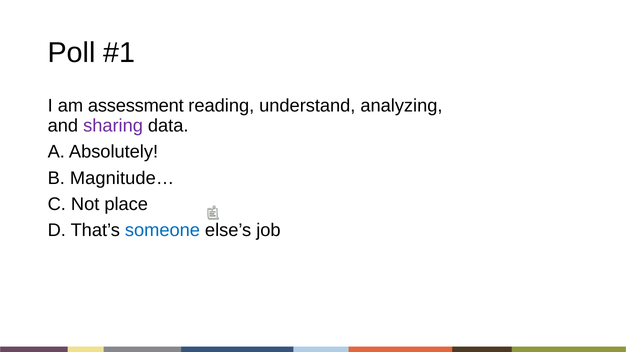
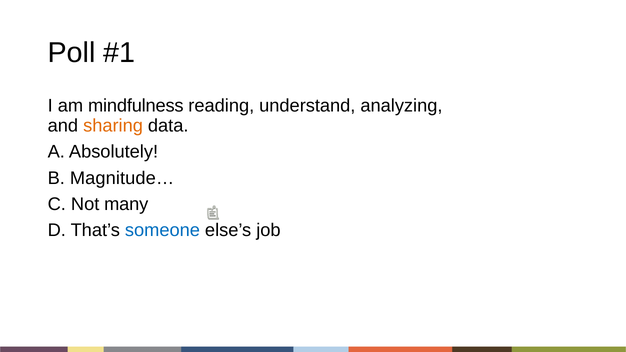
assessment: assessment -> mindfulness (136, 106)
sharing colour: purple -> orange (113, 126)
place: place -> many (126, 204)
